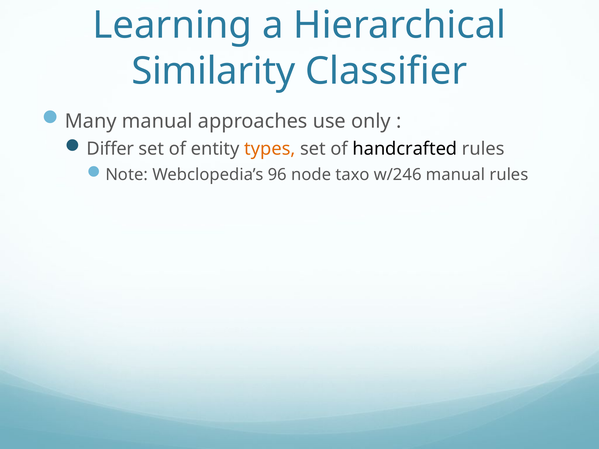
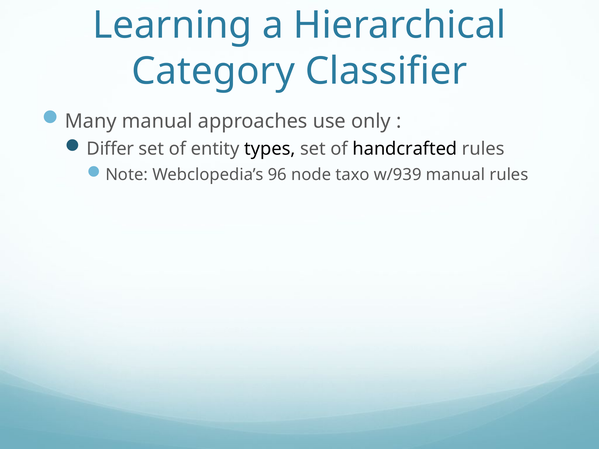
Similarity: Similarity -> Category (213, 71)
types colour: orange -> black (270, 149)
w/246: w/246 -> w/939 (398, 175)
